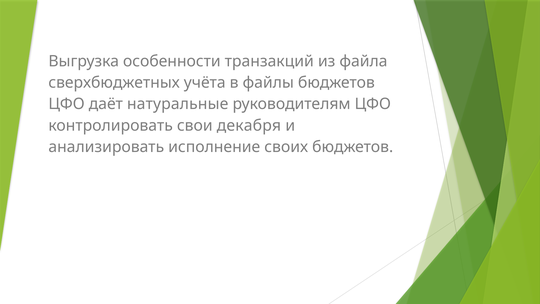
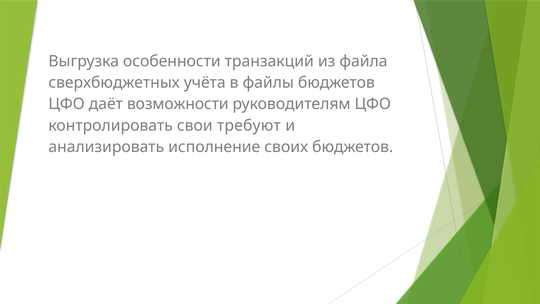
натуральные: натуральные -> возможности (178, 104)
декабря: декабря -> требуют (249, 125)
